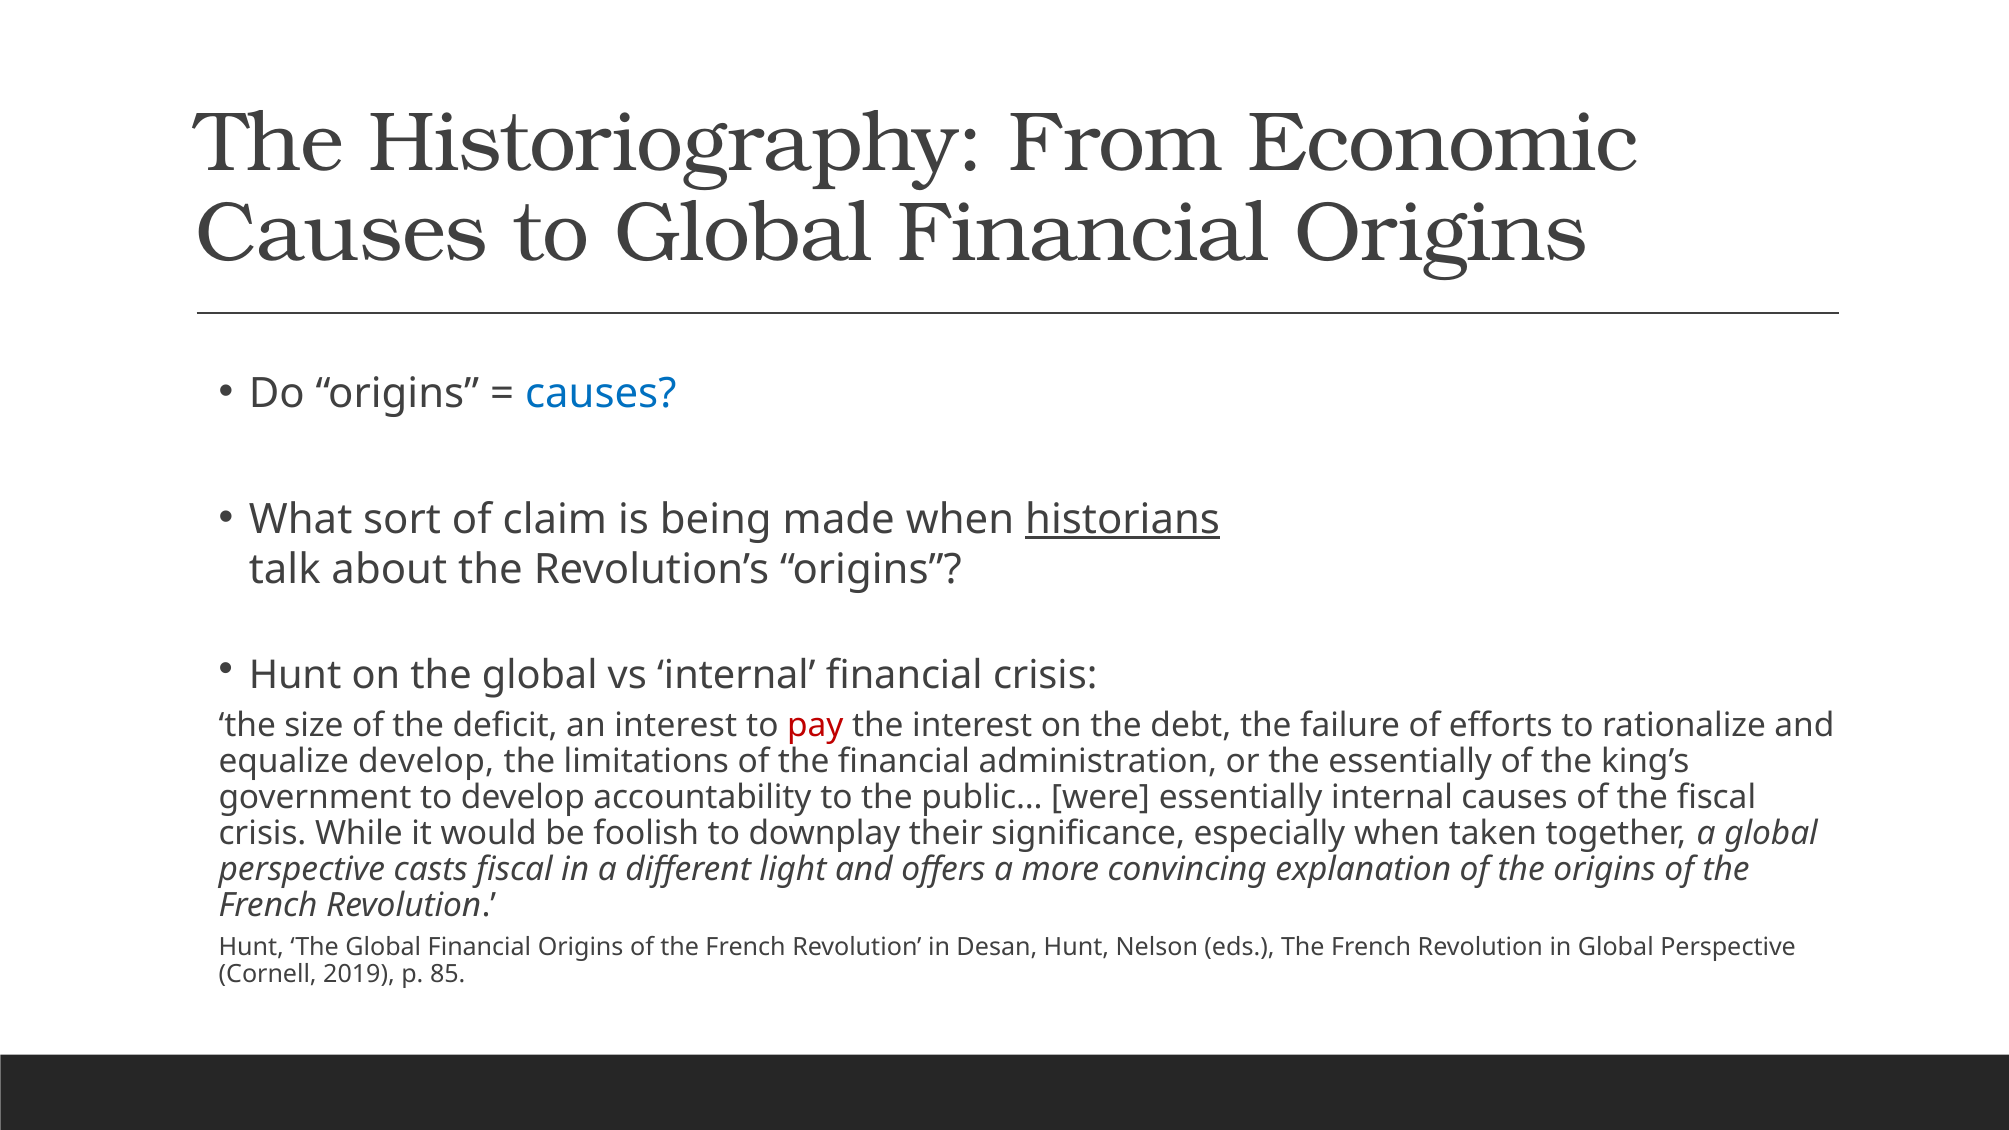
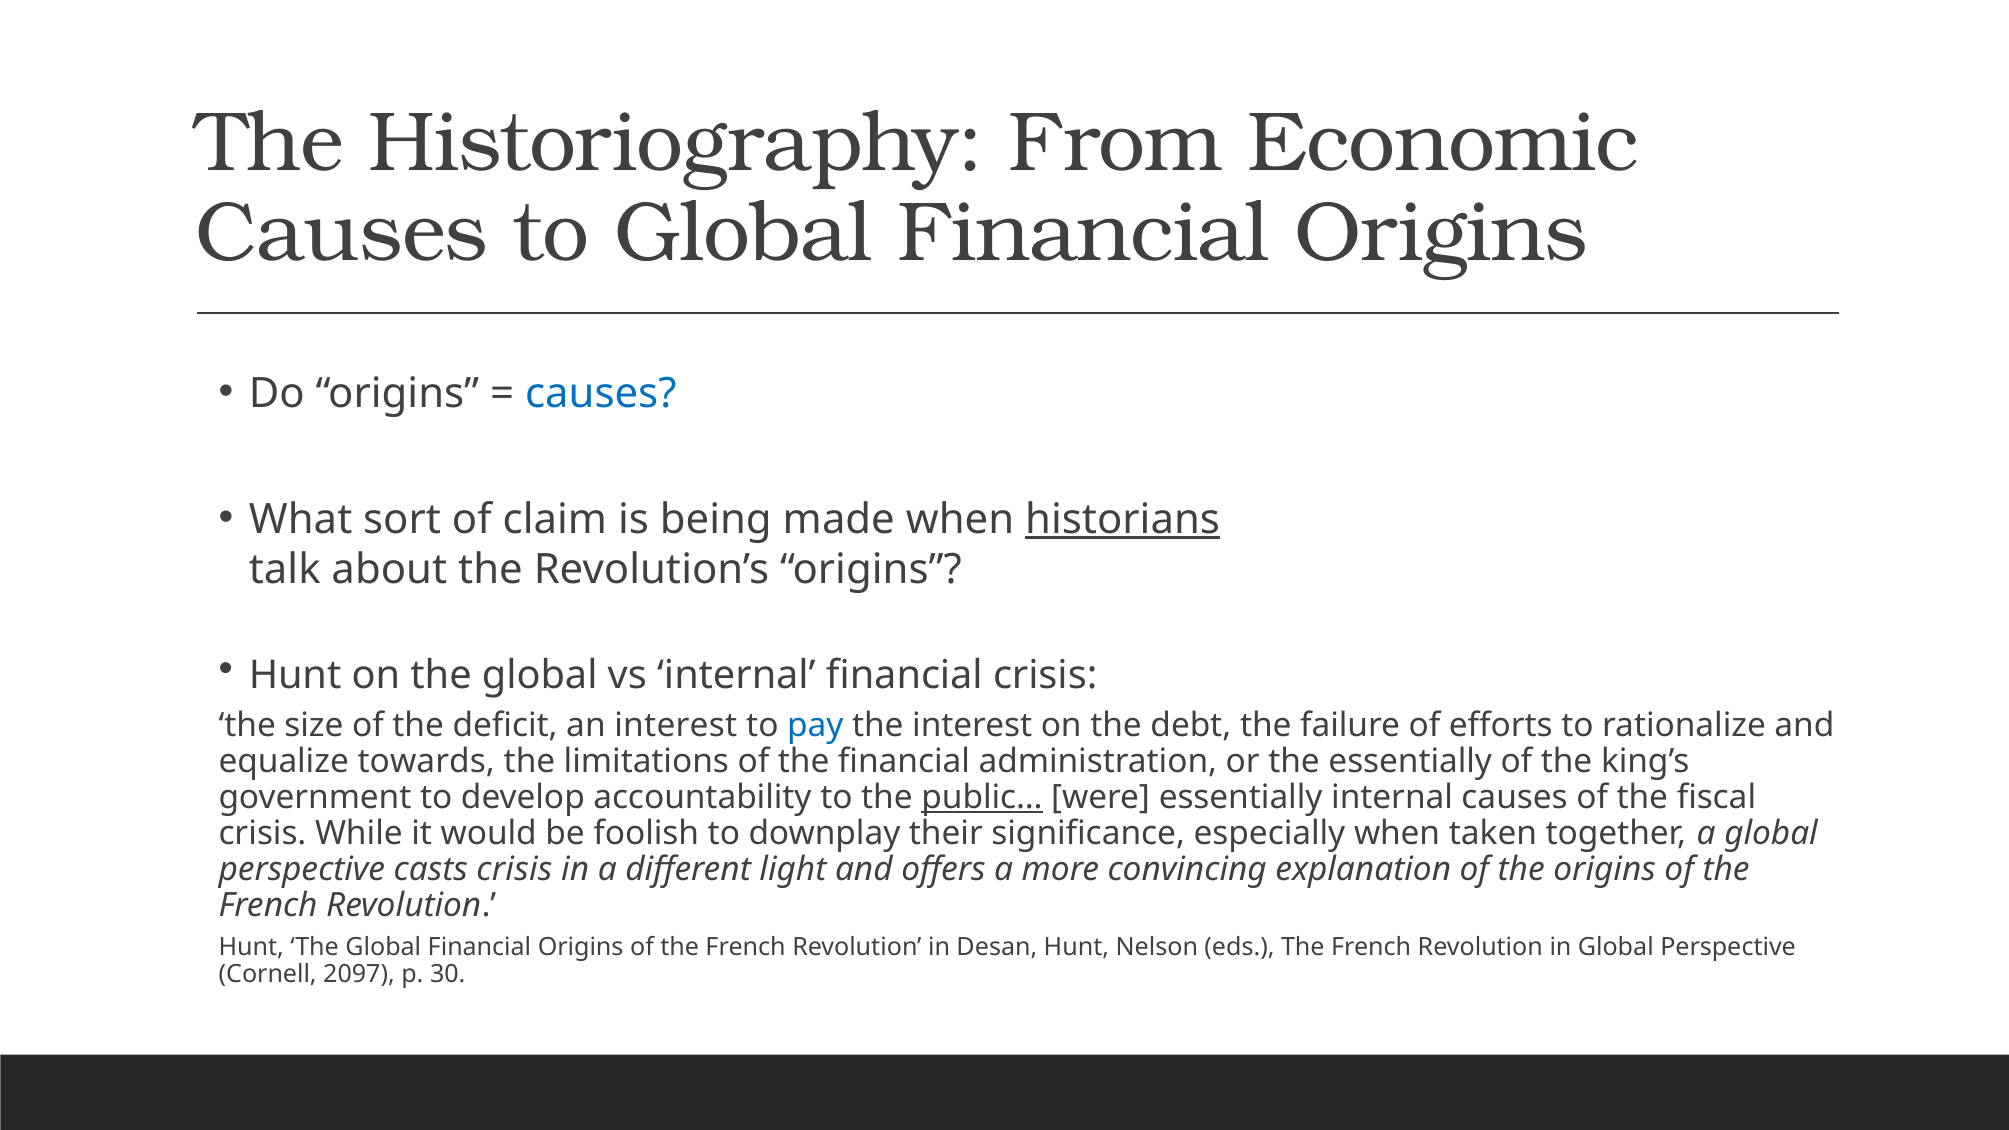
pay colour: red -> blue (815, 725)
equalize develop: develop -> towards (426, 761)
public… underline: none -> present (982, 797)
casts fiscal: fiscal -> crisis (514, 870)
2019: 2019 -> 2097 (359, 974)
85: 85 -> 30 (448, 974)
